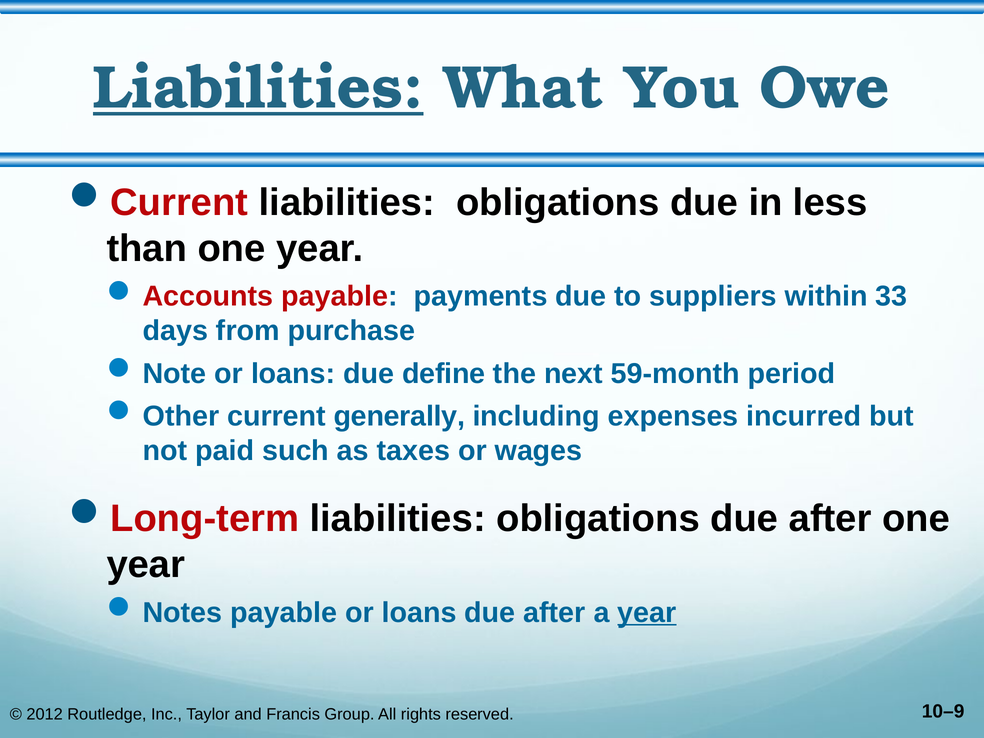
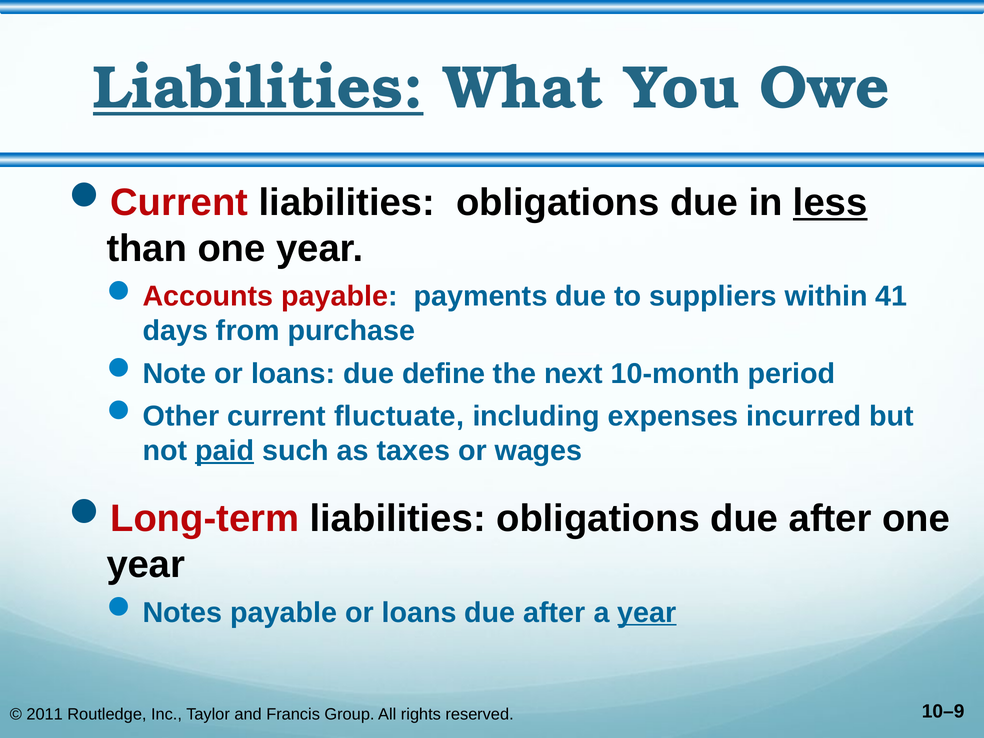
less underline: none -> present (830, 203)
33: 33 -> 41 (891, 296)
59-month: 59-month -> 10-month (675, 374)
generally: generally -> fluctuate (399, 416)
paid underline: none -> present (225, 451)
2012: 2012 -> 2011 (45, 714)
